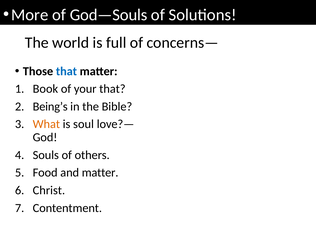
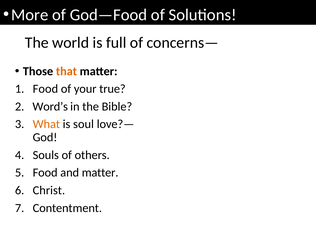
God—Souls: God—Souls -> God—Food (108, 15)
that colour: blue -> orange (66, 71)
Book: Book -> Food (45, 89)
your that: that -> true (112, 89)
Being’s: Being’s -> Word’s (50, 106)
